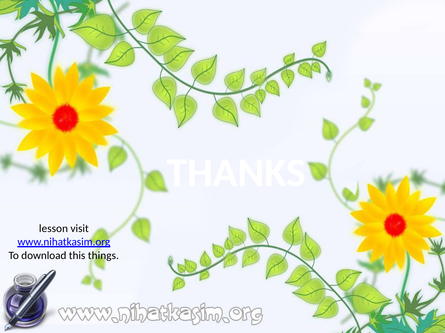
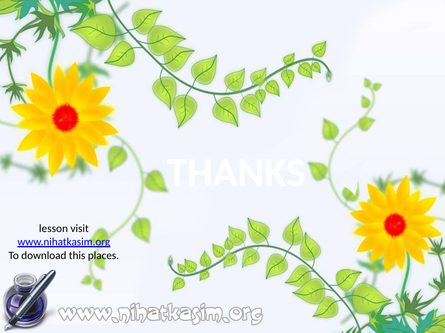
things: things -> places (103, 256)
